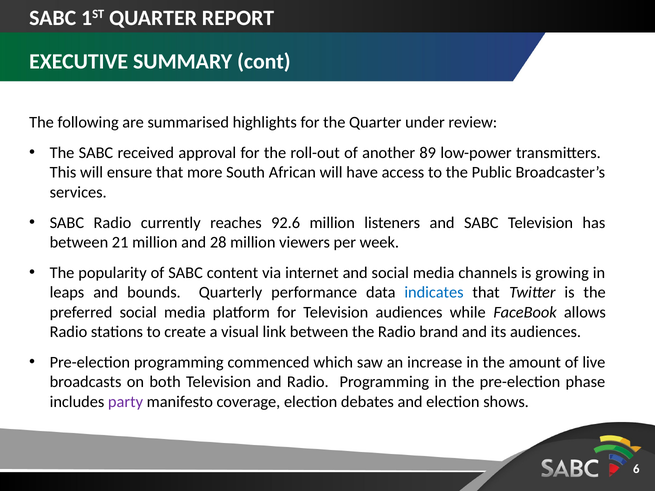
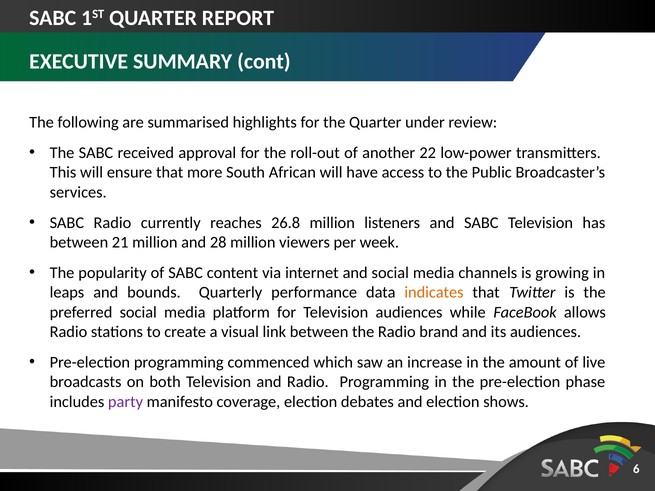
89: 89 -> 22 (428, 153)
92.6: 92.6 -> 26.8 (286, 223)
indicates colour: blue -> orange (434, 293)
